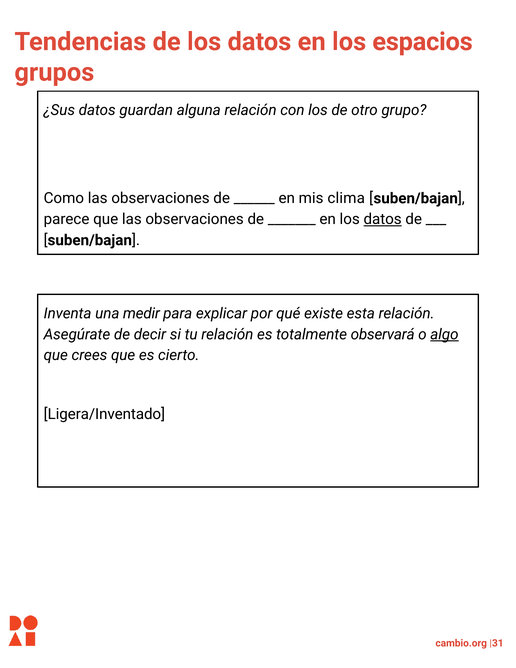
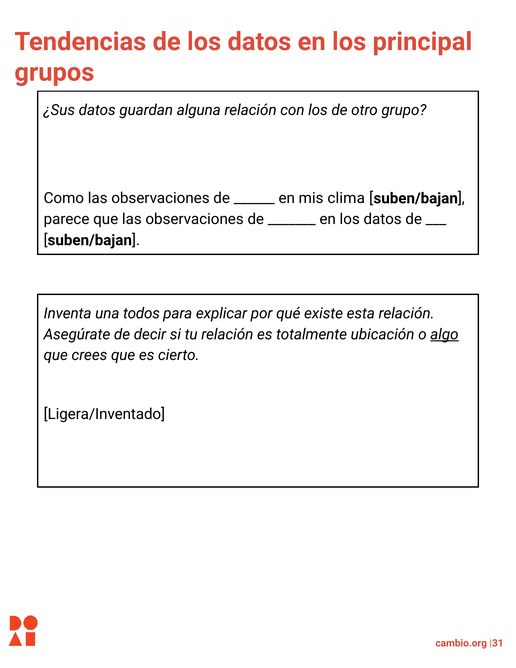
espacios: espacios -> principal (422, 42)
datos underline: present -> none (383, 219)
medir: medir -> todos (141, 313)
observará: observará -> ubicación (383, 334)
